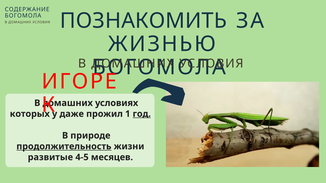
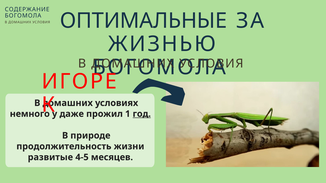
ПОЗНАКОМИТЬ: ПОЗНАКОМИТЬ -> ОПТИМАЛЬНЫЕ (144, 21)
которых: которых -> немного (30, 114)
продолжительность underline: present -> none (64, 147)
